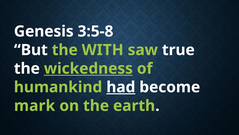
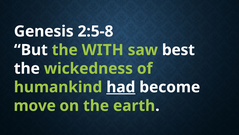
3:5-8: 3:5-8 -> 2:5-8 (95, 31)
true: true -> best (178, 50)
wickedness underline: present -> none (88, 68)
mark: mark -> move (35, 105)
